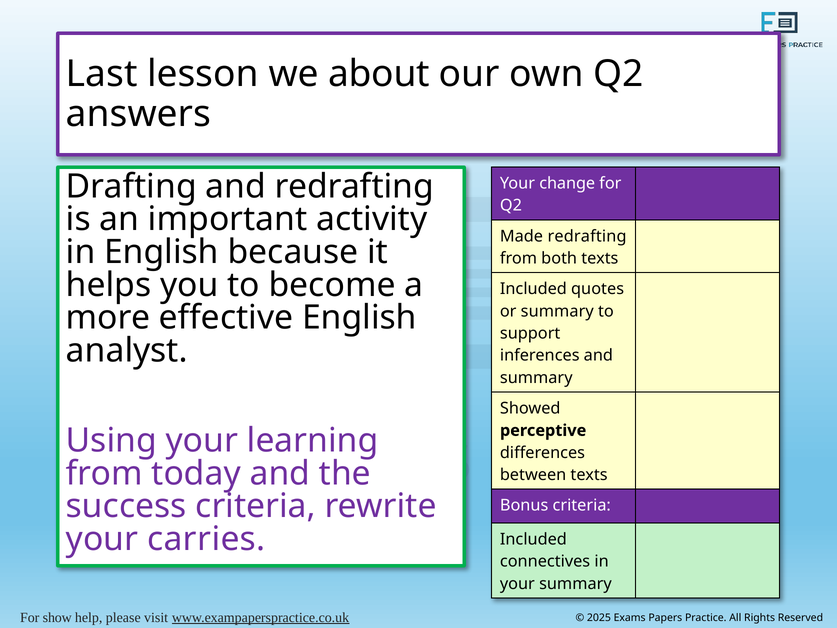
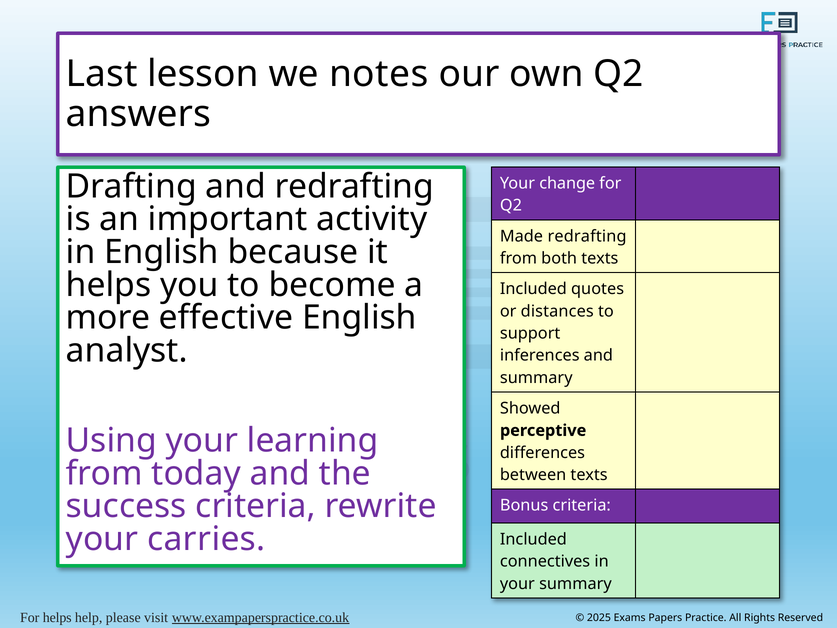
about: about -> notes (379, 74)
or summary: summary -> distances (557, 311)
For show: show -> helps (57, 617)
